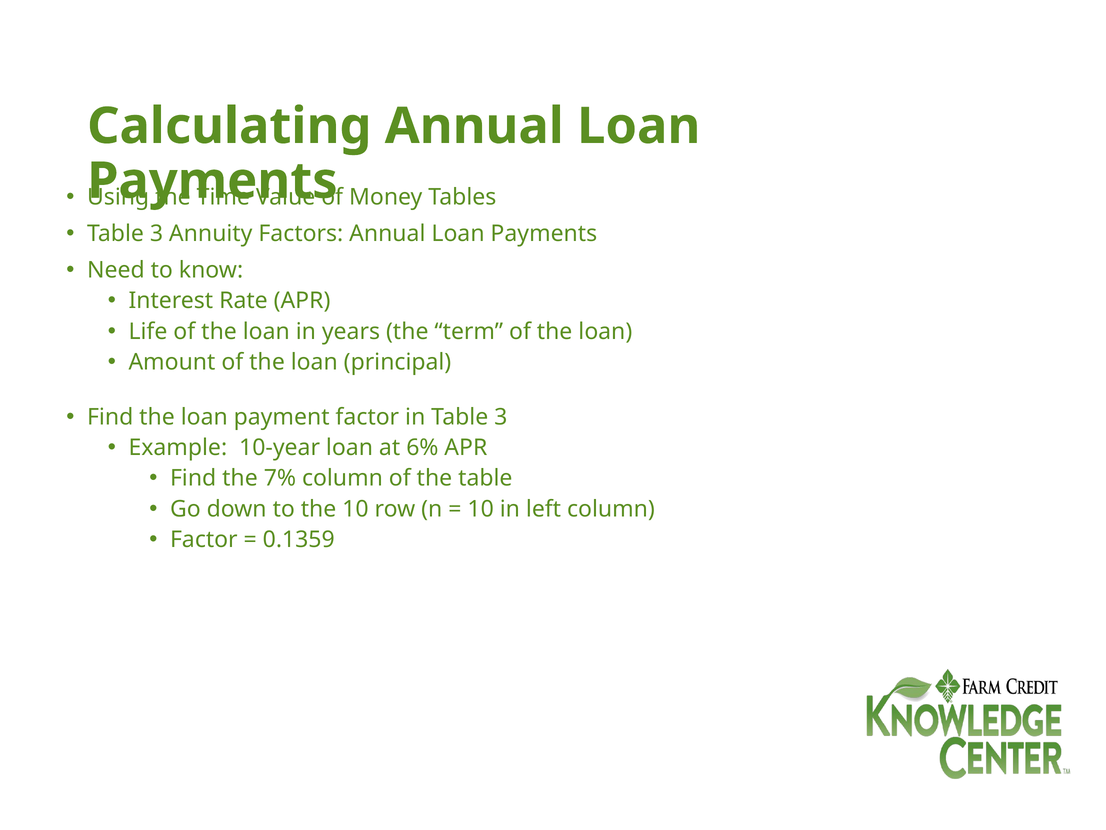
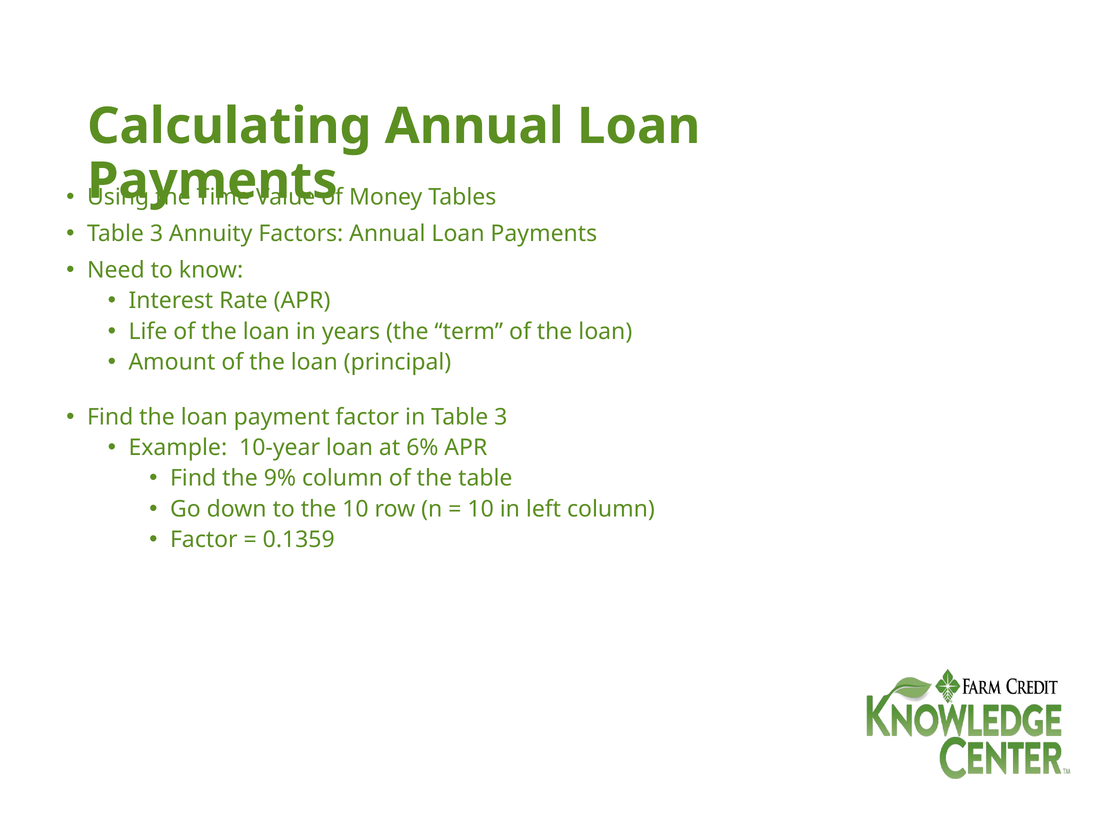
7%: 7% -> 9% (280, 478)
